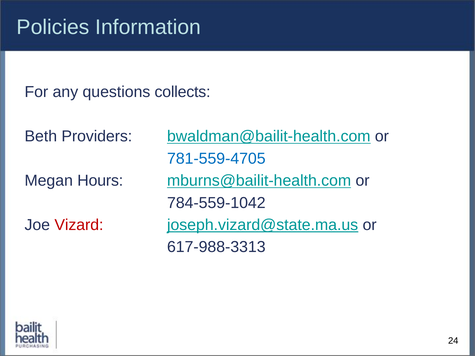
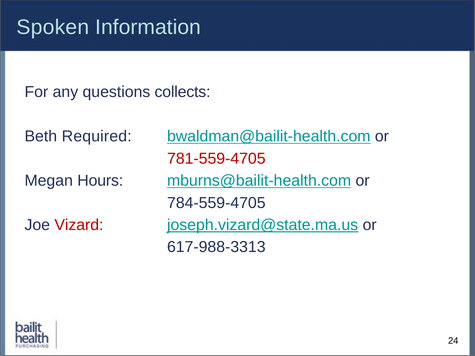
Policies: Policies -> Spoken (53, 27)
Providers: Providers -> Required (97, 136)
781-559-4705 colour: blue -> red (216, 159)
784-559-1042: 784-559-1042 -> 784-559-4705 (216, 203)
